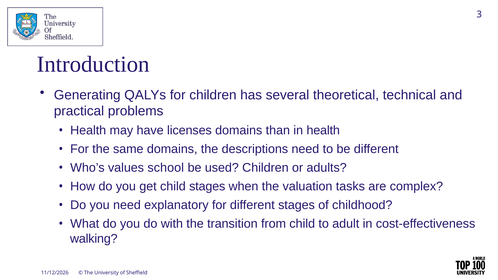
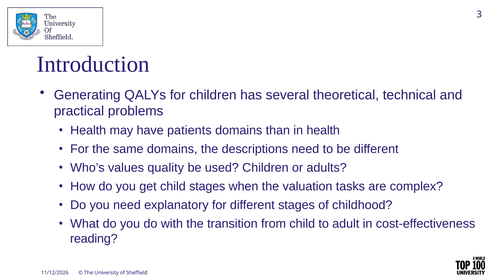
licenses: licenses -> patients (189, 130)
school: school -> quality (166, 168)
walking: walking -> reading (94, 239)
